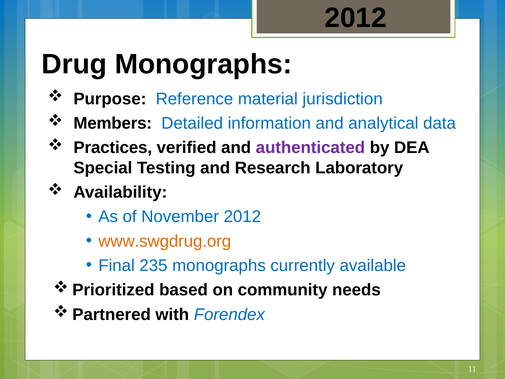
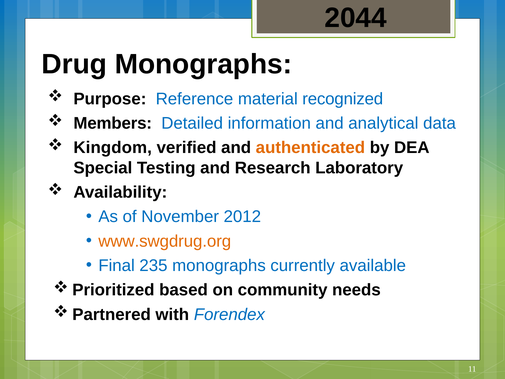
2012: 2012 -> 2044 (356, 18)
jurisdiction: jurisdiction -> recognized (343, 99)
Practices: Practices -> Kingdom (113, 148)
authenticated colour: purple -> orange (310, 148)
